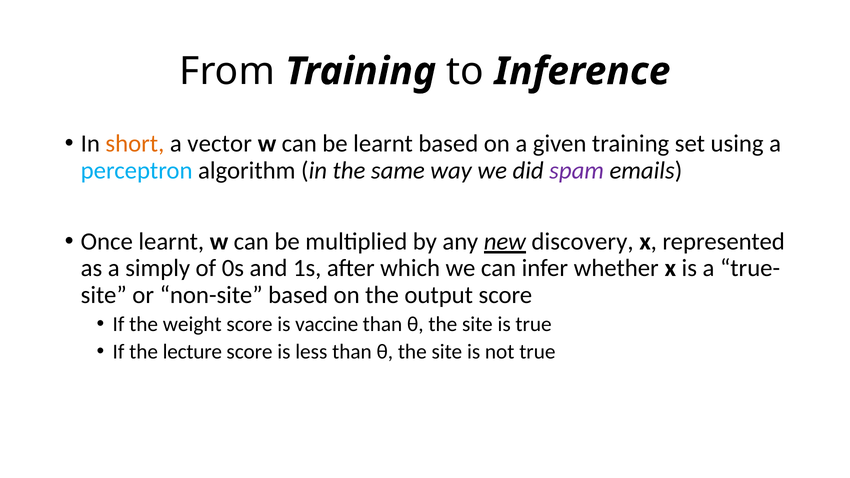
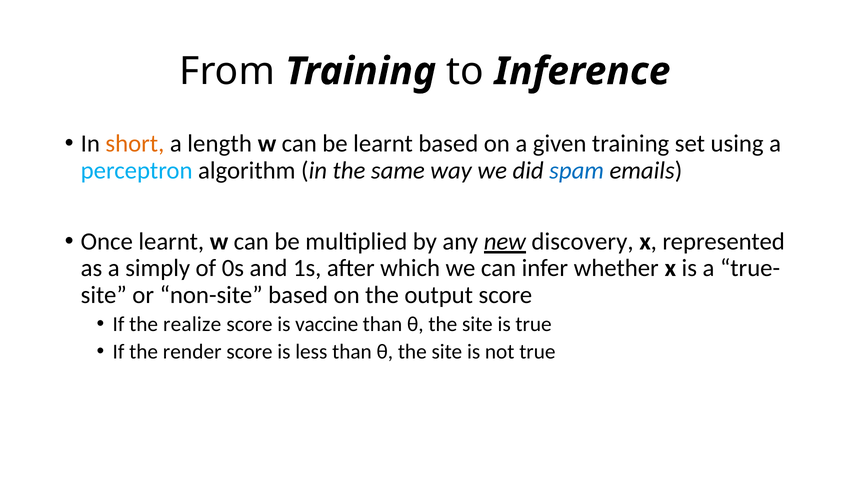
vector: vector -> length (220, 144)
spam colour: purple -> blue (577, 170)
weight: weight -> realize (192, 324)
lecture: lecture -> render (192, 352)
